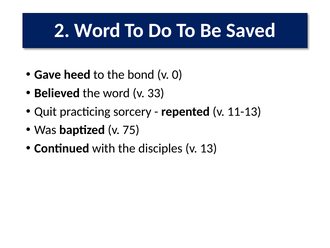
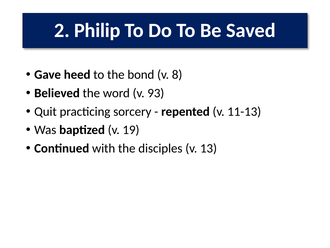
2 Word: Word -> Philip (97, 30)
0: 0 -> 8 (177, 74)
33: 33 -> 93 (156, 93)
75: 75 -> 19 (131, 130)
